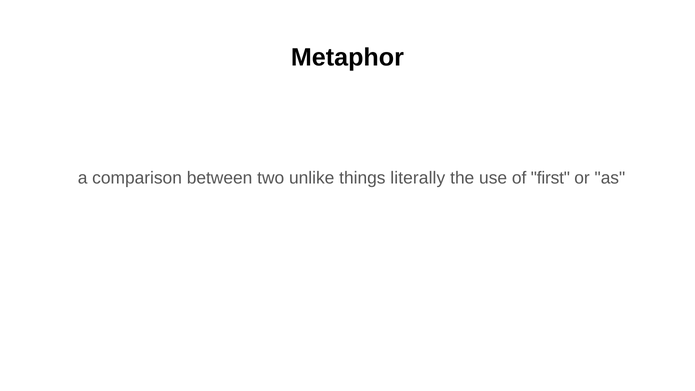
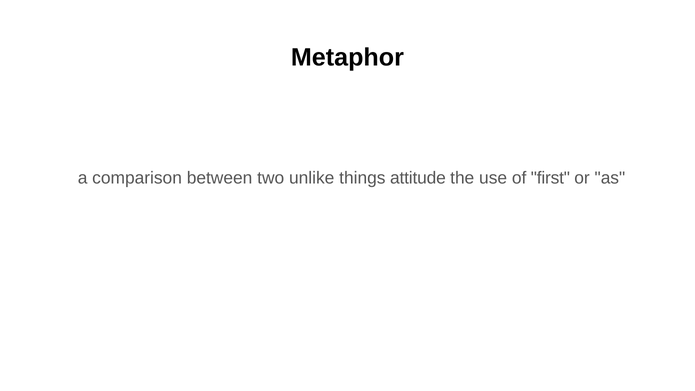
literally: literally -> attitude (418, 178)
